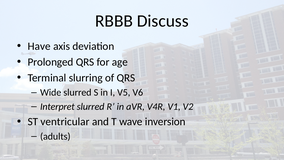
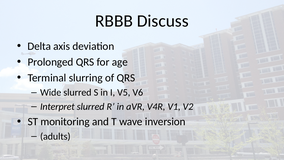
Have: Have -> Delta (39, 46)
ventricular: ventricular -> monitoring (65, 122)
